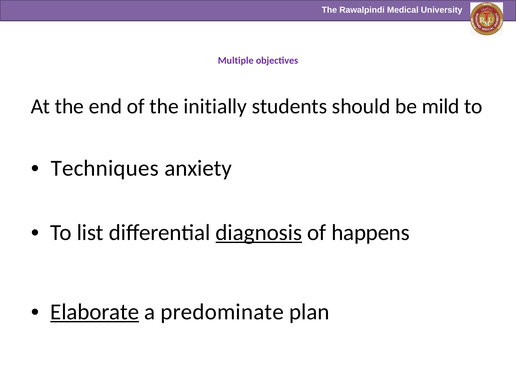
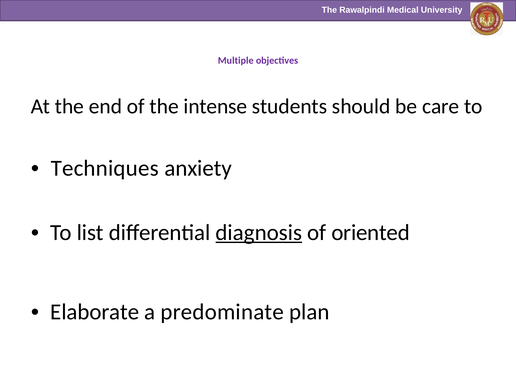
initially: initially -> intense (215, 106)
mild: mild -> care (441, 106)
happens: happens -> oriented (371, 233)
Elaborate underline: present -> none (95, 312)
